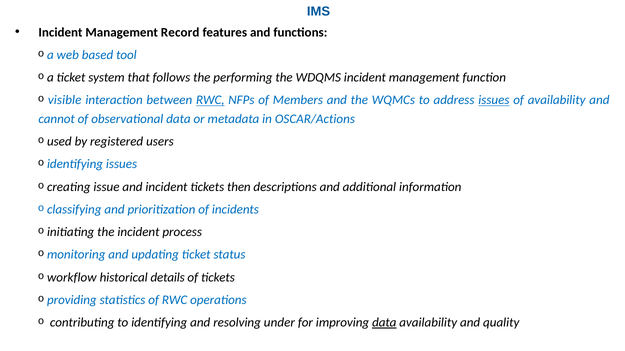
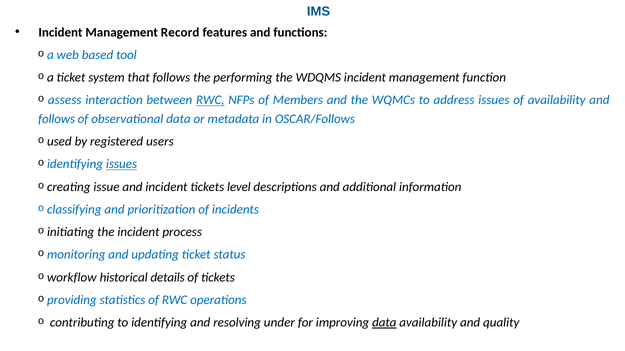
visible: visible -> assess (65, 100)
issues underline: present -> none (494, 100)
cannot: cannot -> follows (57, 119)
OSCAR/Actions: OSCAR/Actions -> OSCAR/Follows (315, 119)
issues underline: none -> present (122, 164)
then: then -> level (239, 187)
